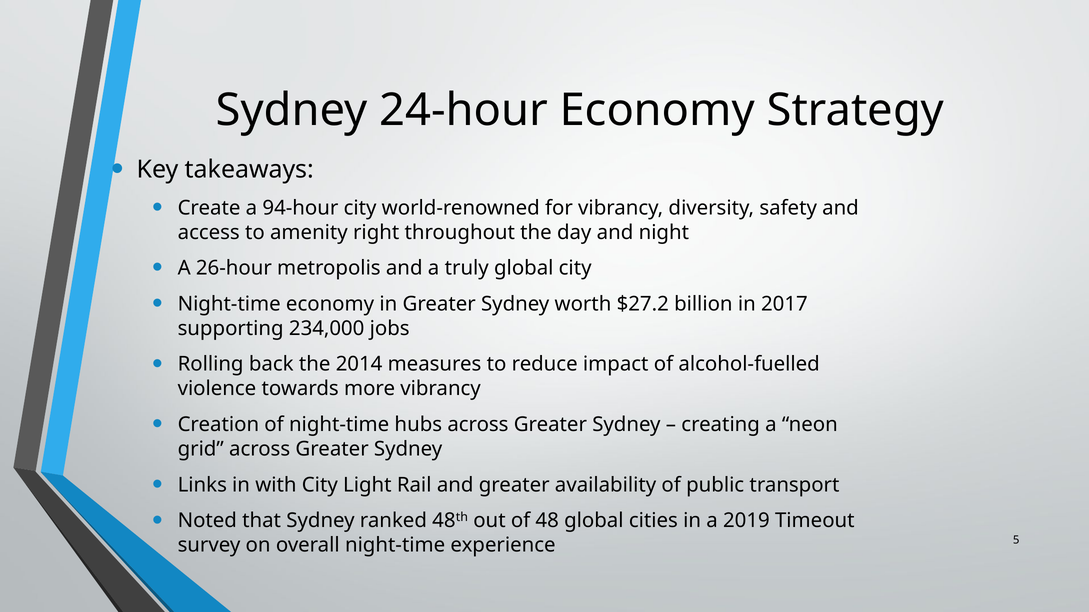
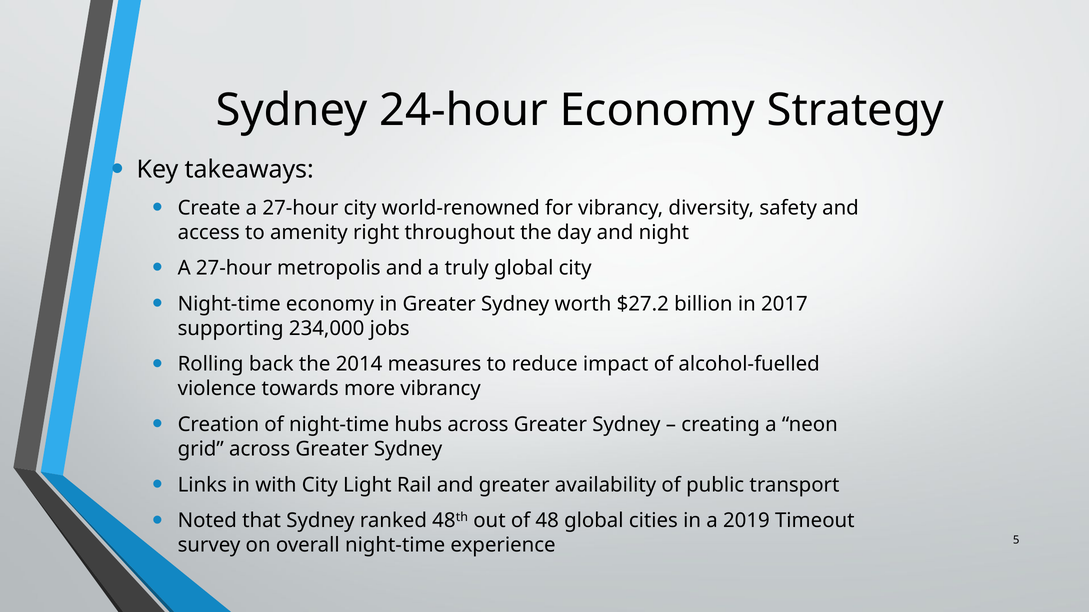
Create a 94-hour: 94-hour -> 27-hour (300, 208)
26-hour: 26-hour -> 27-hour (234, 268)
